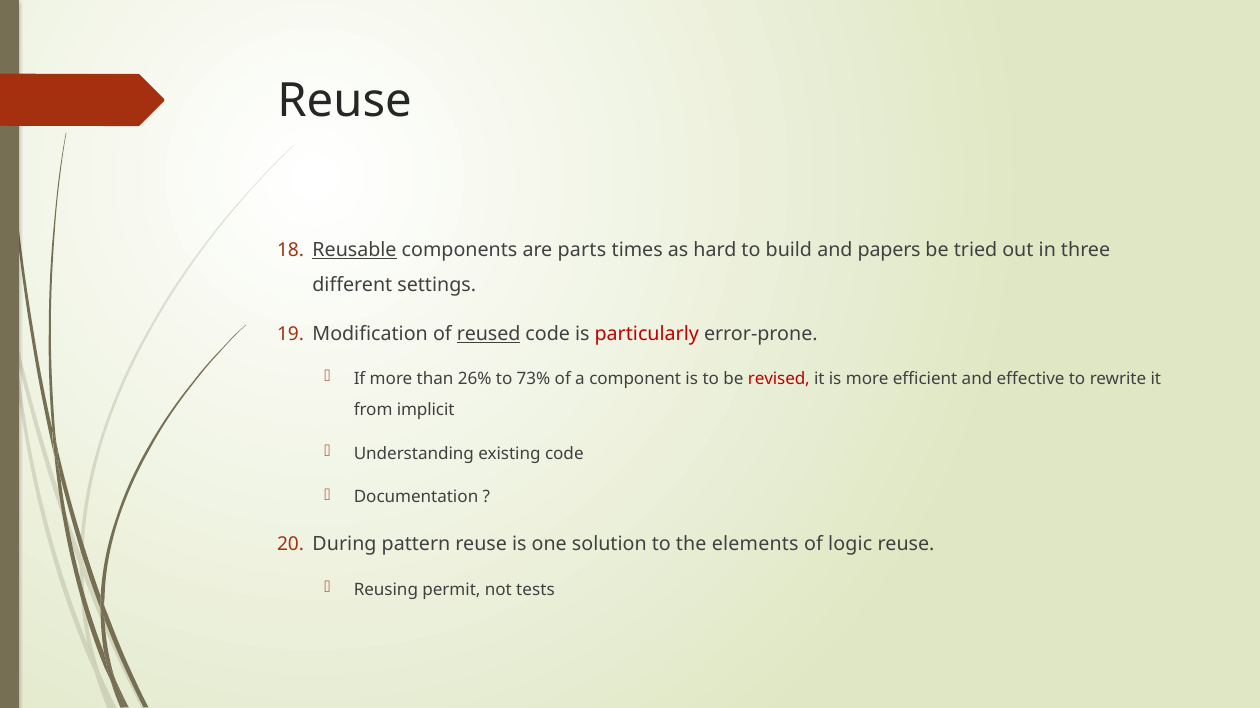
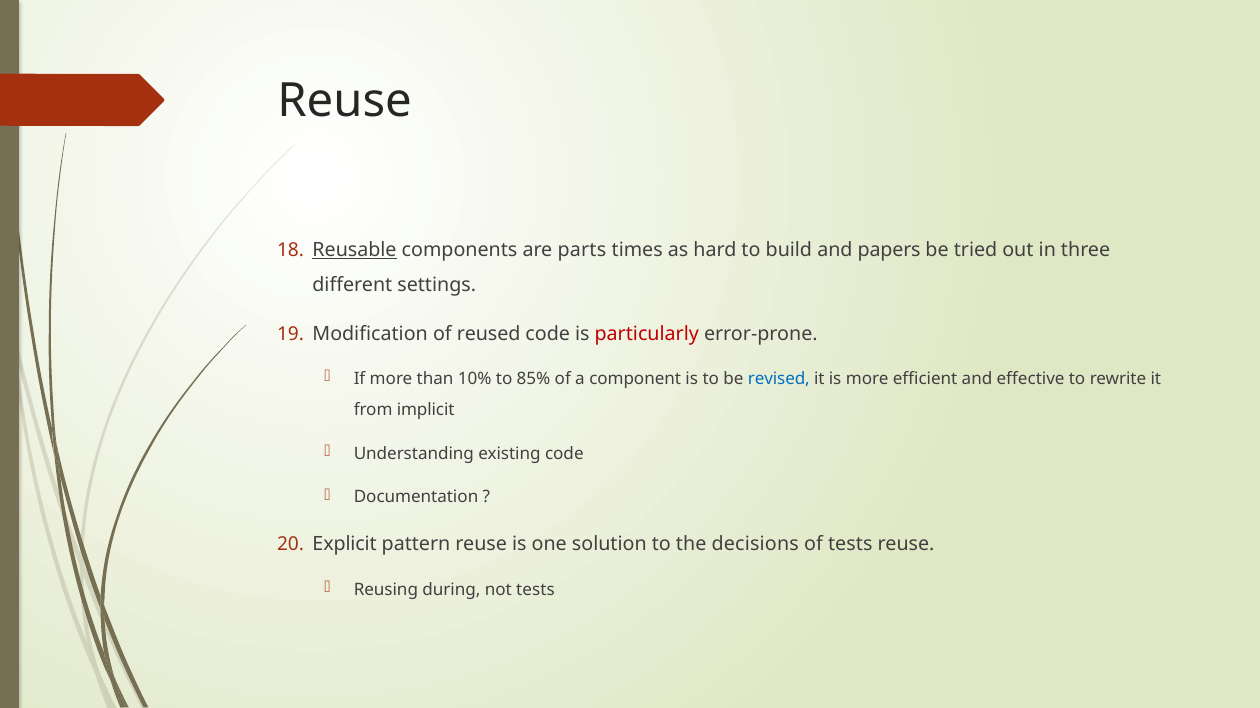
reused underline: present -> none (489, 334)
26%: 26% -> 10% (475, 379)
73%: 73% -> 85% (534, 379)
revised colour: red -> blue (779, 379)
During: During -> Explicit (345, 545)
elements: elements -> decisions (755, 545)
of logic: logic -> tests (850, 545)
permit: permit -> during (451, 590)
